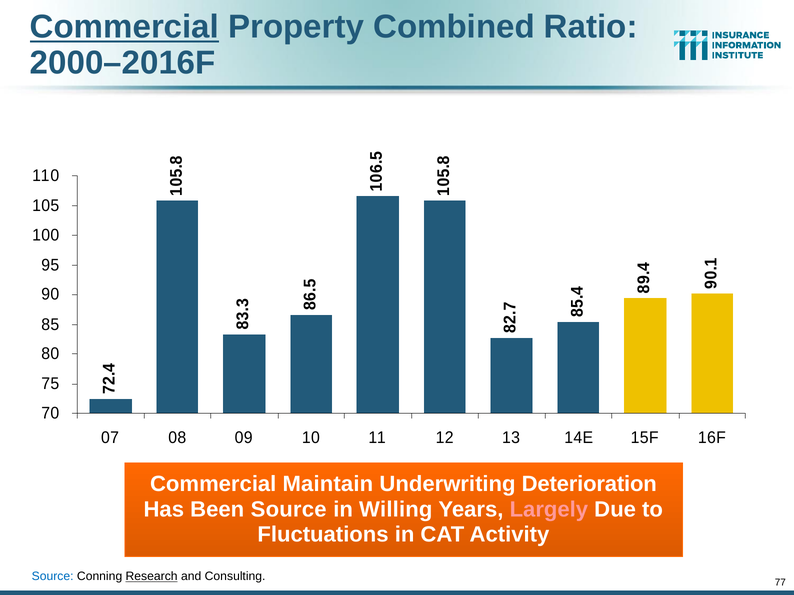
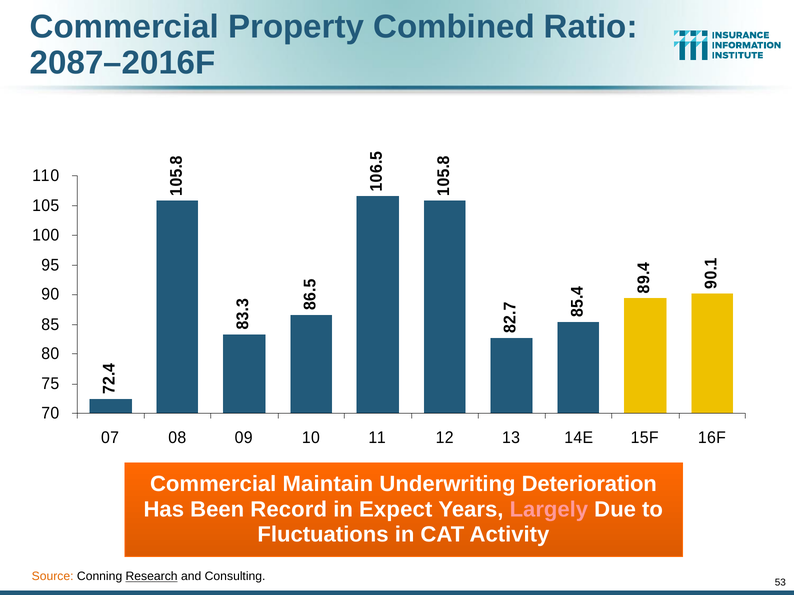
Commercial underline: present -> none (124, 27)
2000–2016F: 2000–2016F -> 2087–2016F (123, 63)
Been Source: Source -> Record (289, 510)
Willing: Willing -> Expect (396, 510)
Source colour: blue -> orange (53, 577)
77: 77 -> 53 (780, 583)
